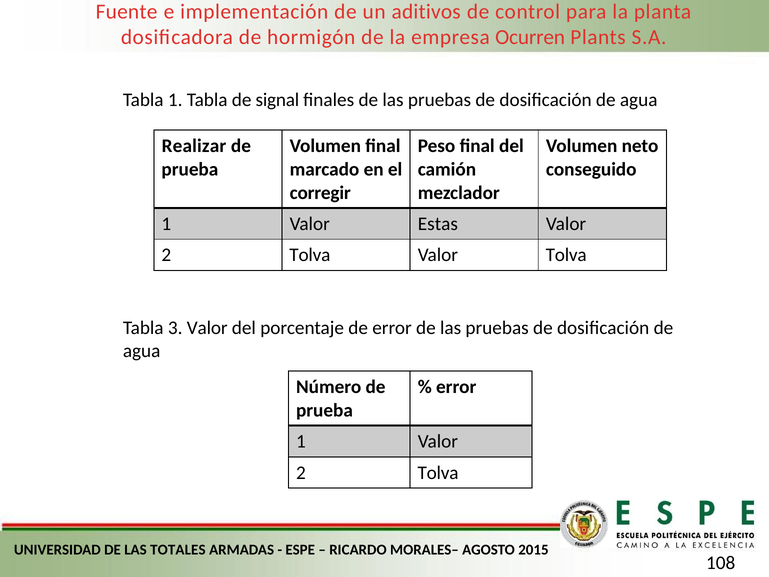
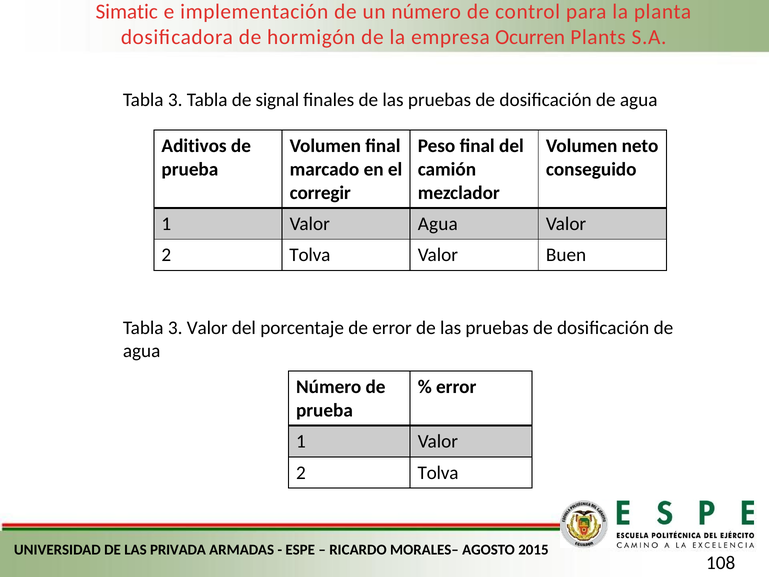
Fuente: Fuente -> Simatic (127, 12)
un aditivos: aditivos -> número (426, 12)
1: 1 -> 3 (175, 100)
Realizar: Realizar -> Aditivos (194, 146)
Valor Estas: Estas -> Agua (438, 224)
Valor Tolva: Tolva -> Buen (566, 255)
TOTALES: TOTALES -> PRIVADA (178, 549)
